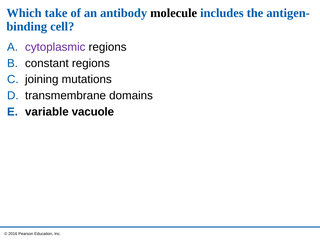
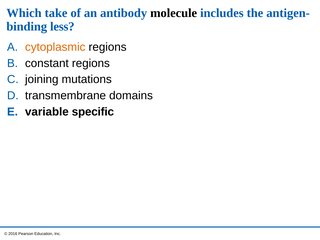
cell: cell -> less (62, 26)
cytoplasmic colour: purple -> orange (55, 47)
vacuole: vacuole -> specific (93, 112)
